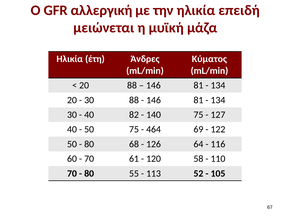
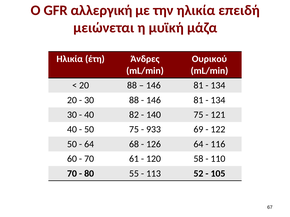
Κύματος: Κύματος -> Ουρικού (209, 59)
127: 127 -> 121 (218, 115)
464: 464 -> 933 (154, 130)
80: 80 -> 64 (89, 144)
